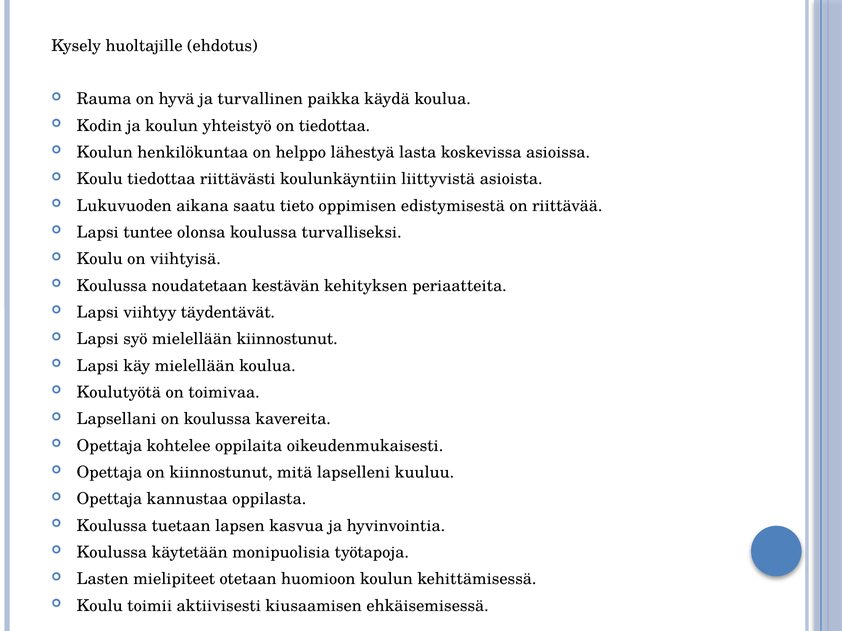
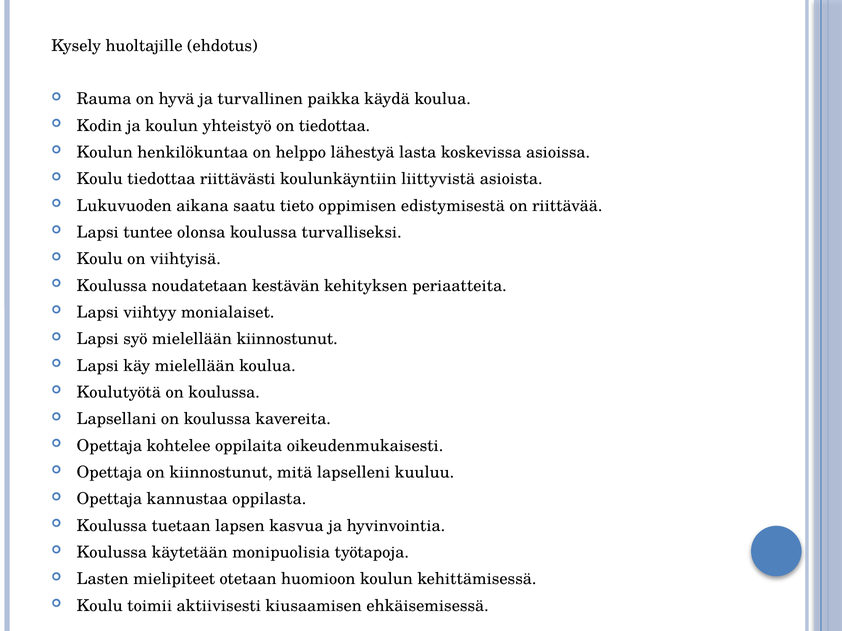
täydentävät: täydentävät -> monialaiset (228, 313)
Koulutyötä on toimivaa: toimivaa -> koulussa (224, 393)
